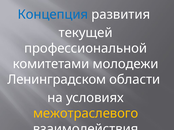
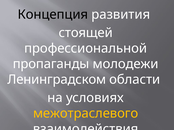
Концепция colour: blue -> black (53, 15)
текущей: текущей -> стоящей (86, 33)
комитетами: комитетами -> пропаганды (51, 64)
